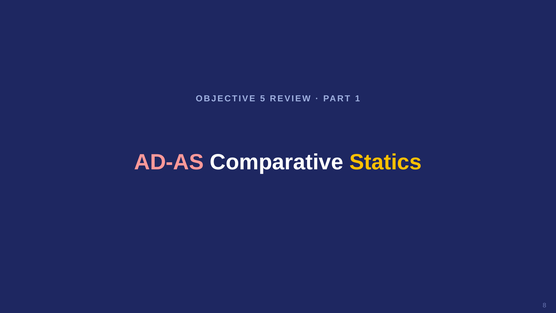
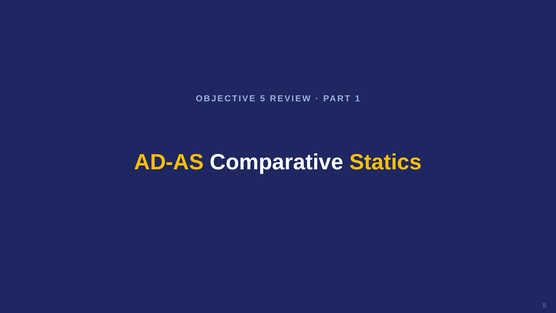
AD-AS colour: pink -> yellow (169, 162)
